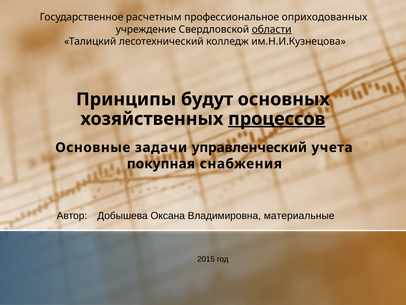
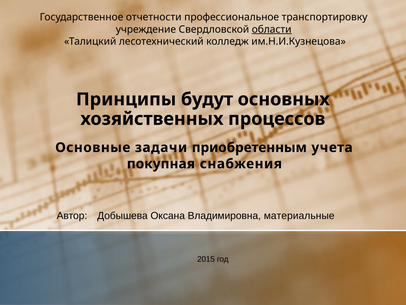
расчетным: расчетным -> отчетности (154, 17)
оприходованных: оприходованных -> транспортировку (325, 17)
процессов underline: present -> none (277, 119)
управленческий: управленческий -> приобретенным (249, 147)
